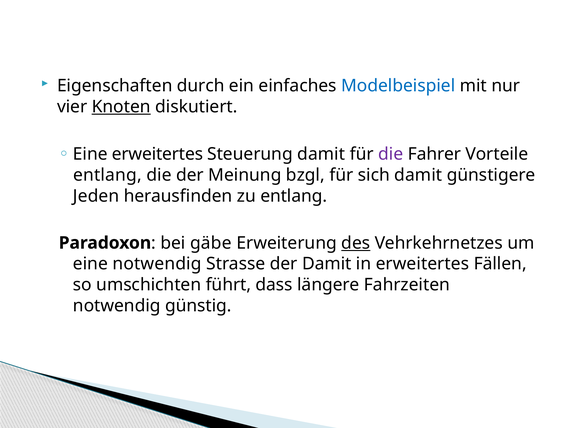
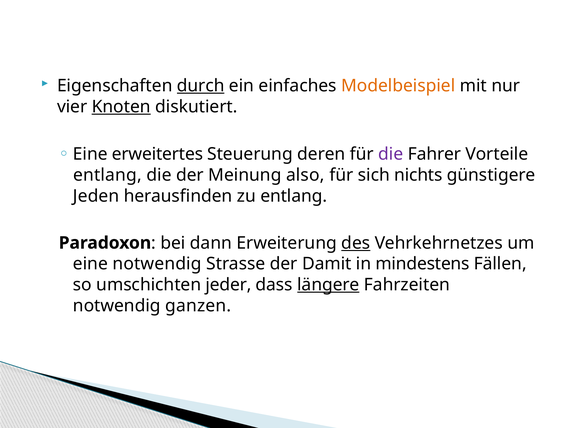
durch underline: none -> present (201, 86)
Modelbeispiel colour: blue -> orange (398, 86)
Steuerung damit: damit -> deren (321, 154)
bzgl: bzgl -> also (305, 175)
sich damit: damit -> nichts (418, 175)
gäbe: gäbe -> dann (211, 243)
in erweitertes: erweitertes -> mindestens (423, 264)
führt: führt -> jeder (228, 285)
längere underline: none -> present (328, 285)
günstig: günstig -> ganzen (198, 306)
